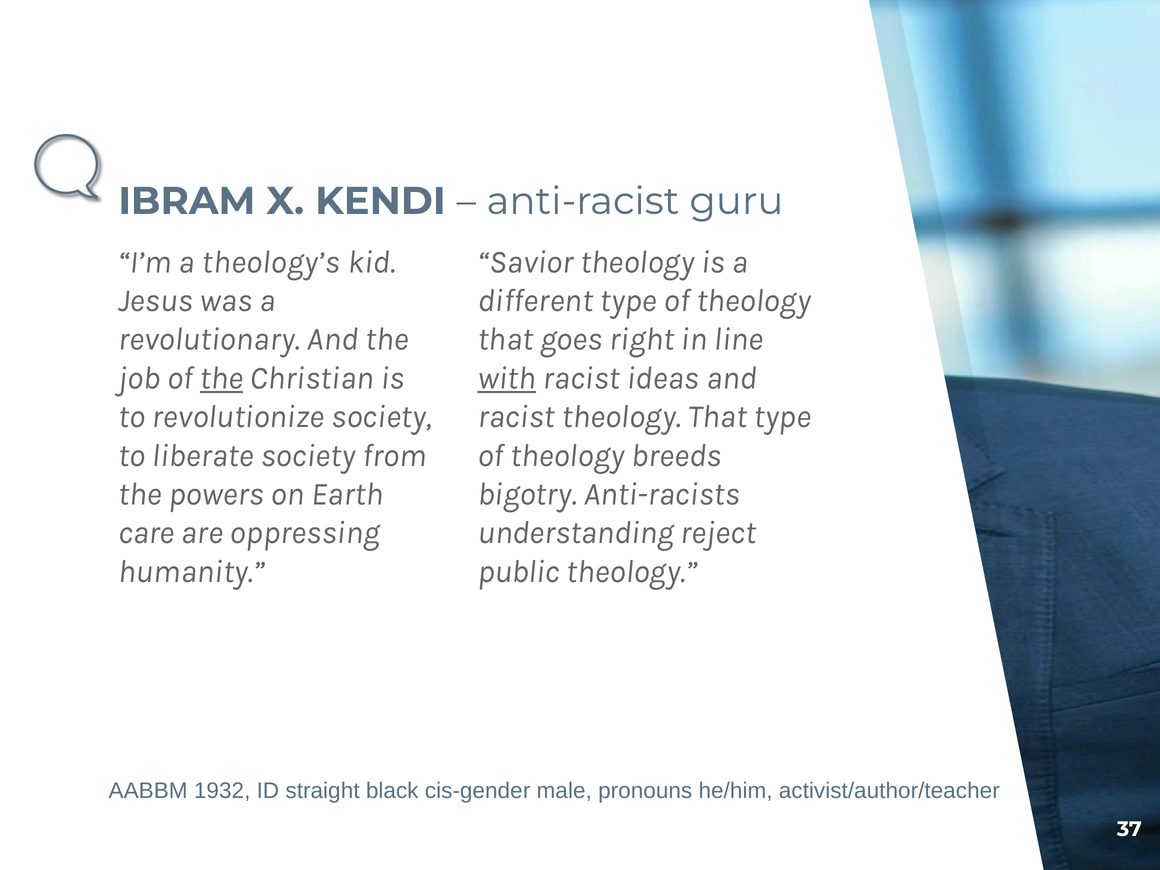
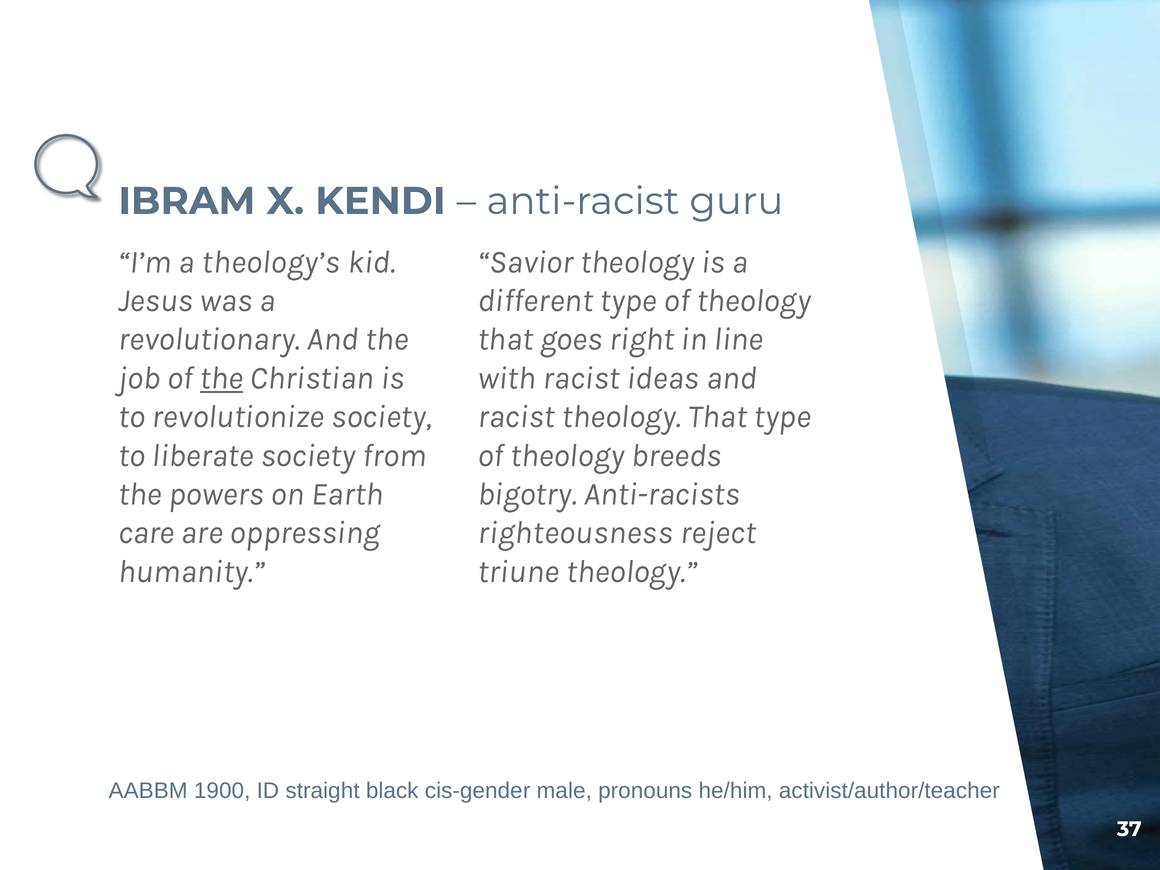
with underline: present -> none (507, 378)
understanding: understanding -> righteousness (575, 533)
public: public -> triune (518, 571)
1932: 1932 -> 1900 (222, 791)
